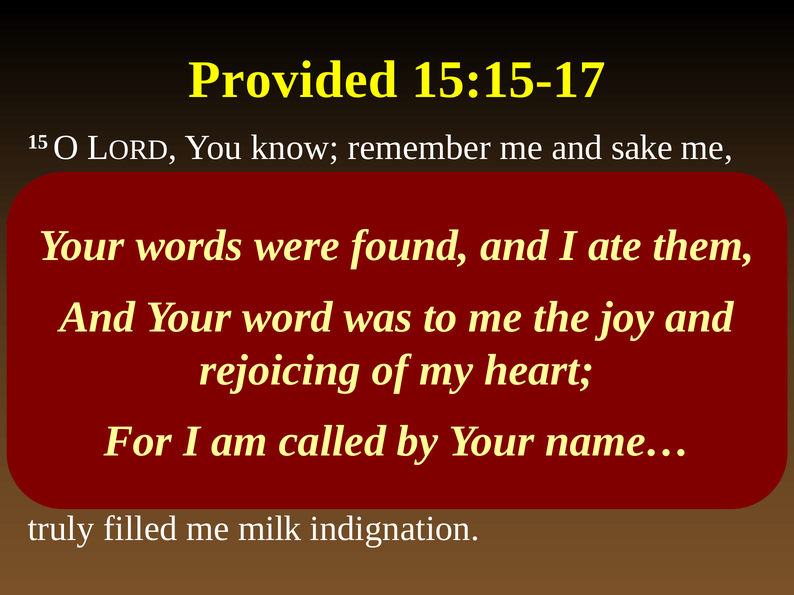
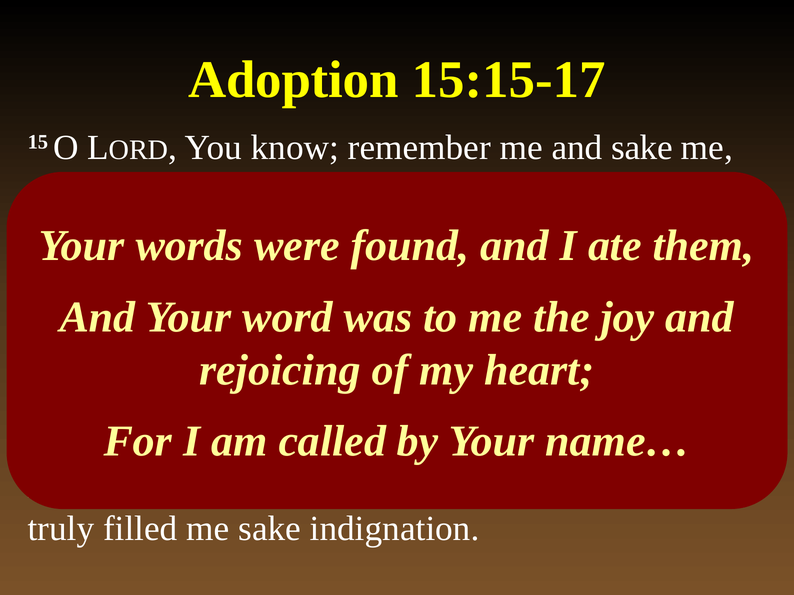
Provided: Provided -> Adoption (293, 80)
me milk: milk -> sake (270, 529)
